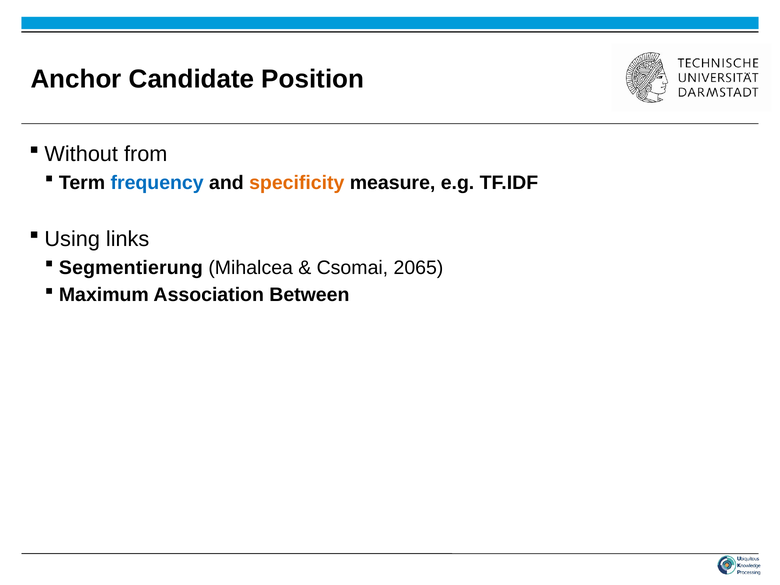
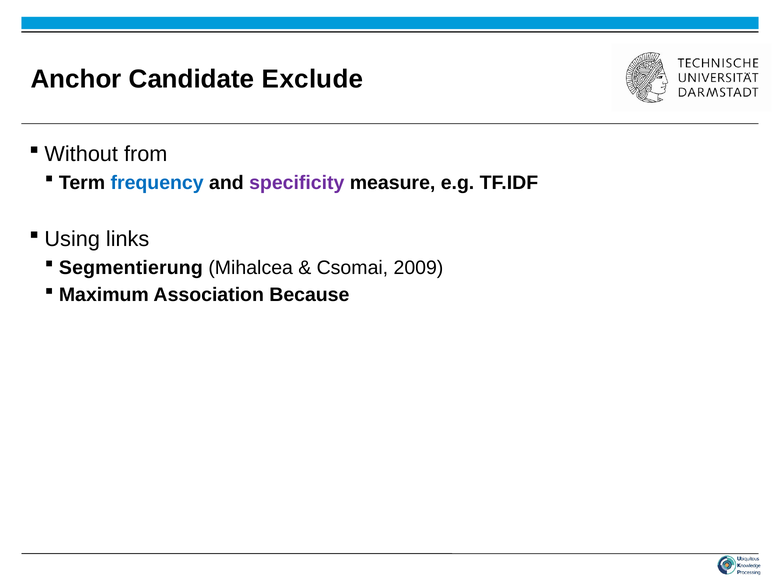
Position: Position -> Exclude (313, 79)
specificity colour: orange -> purple (297, 183)
2065: 2065 -> 2009 (418, 268)
Between: Between -> Because (309, 295)
